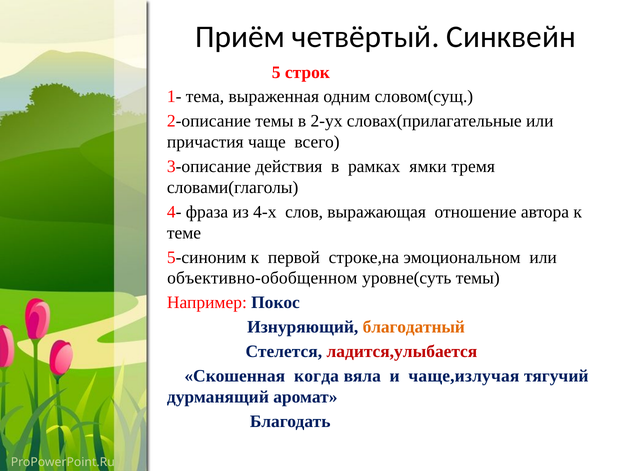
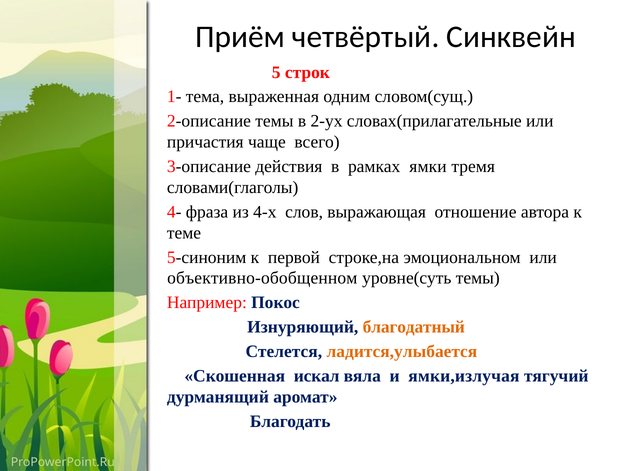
ладится,улыбается colour: red -> orange (402, 351)
когда: когда -> искал (317, 376)
чаще,излучая: чаще,излучая -> ямки,излучая (464, 376)
